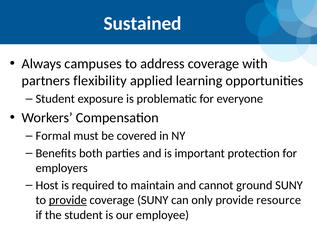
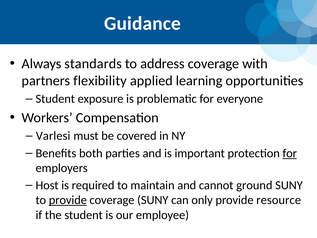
Sustained: Sustained -> Guidance (142, 23)
campuses: campuses -> standards (93, 64)
Formal: Formal -> Varlesi (53, 136)
for underline: none -> present (290, 153)
